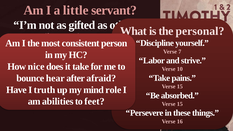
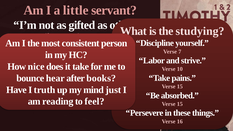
personal: personal -> studying (200, 31)
afraid: afraid -> books (101, 78)
role: role -> just (113, 90)
abilities: abilities -> reading (58, 102)
feet: feet -> feel (94, 102)
